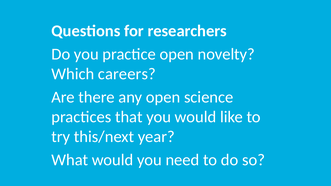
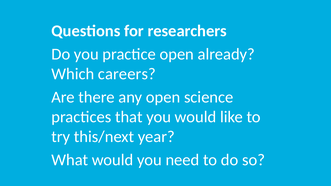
novelty: novelty -> already (226, 54)
